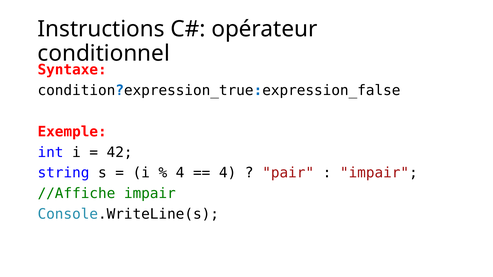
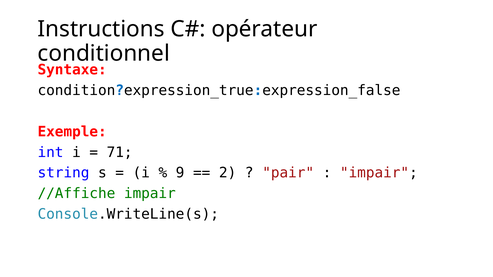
42: 42 -> 71 (120, 152)
4: 4 -> 9 (180, 173)
4: 4 -> 2 (228, 173)
